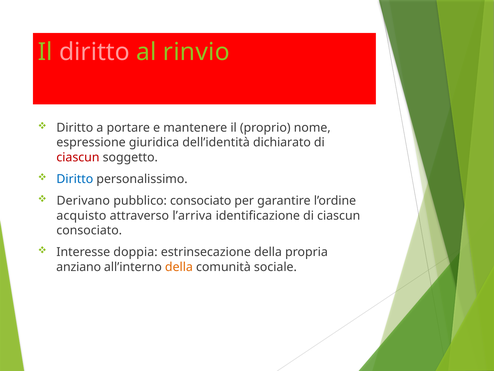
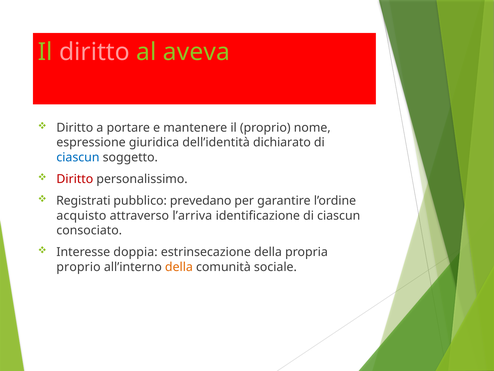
rinvio: rinvio -> aveva (196, 52)
ciascun colour: red -> blue (78, 157)
Diritto colour: blue -> red (75, 179)
Derivano: Derivano -> Registrati (83, 200)
pubblico consociato: consociato -> prevedano (201, 200)
anziano: anziano -> proprio (79, 267)
